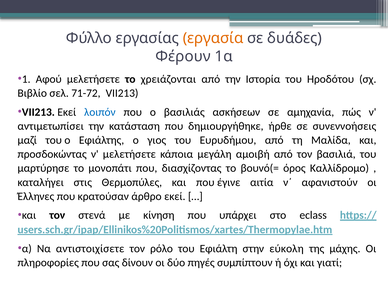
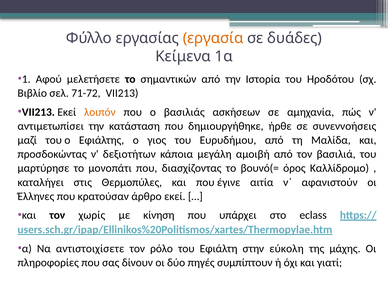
Φέρουν: Φέρουν -> Κείμενα (183, 56)
χρειάζονται: χρειάζονται -> σημαντικών (168, 79)
λοιπόν colour: blue -> orange (100, 112)
ν μελετήσετε: μελετήσετε -> δεξιοτήτων (129, 154)
στενά: στενά -> χωρίς (92, 215)
